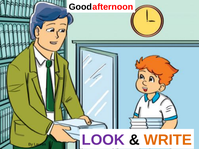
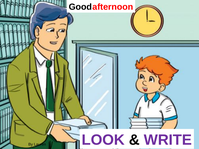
WRITE colour: orange -> purple (168, 140)
